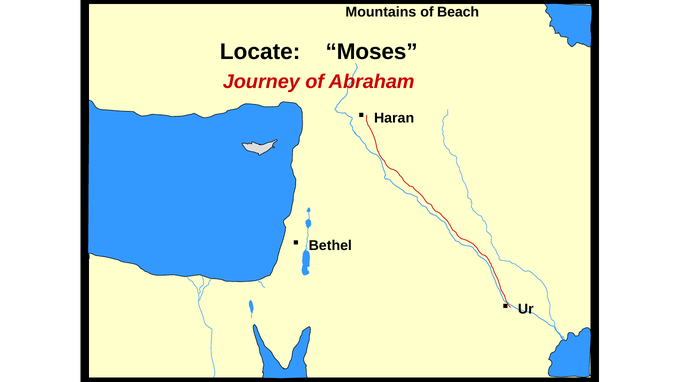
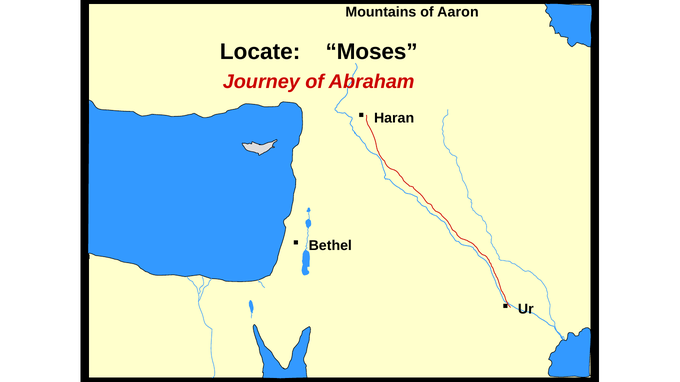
Beach: Beach -> Aaron (458, 12)
